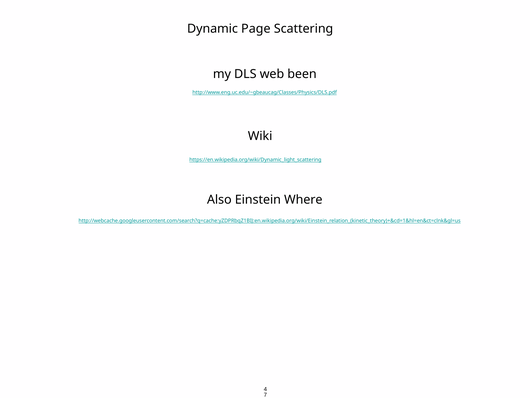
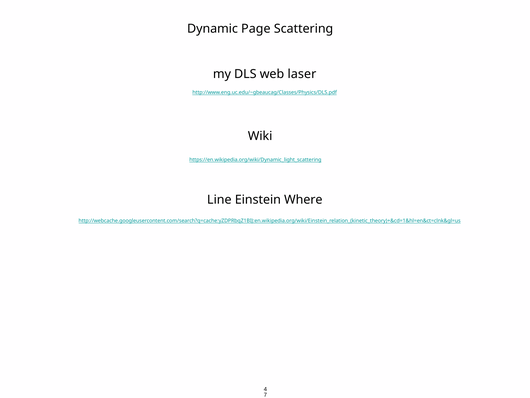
been: been -> laser (302, 74)
Also: Also -> Line (219, 200)
